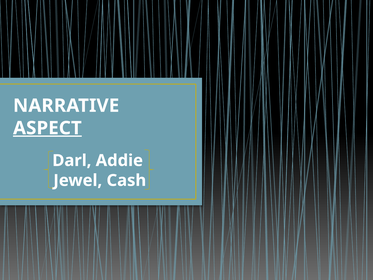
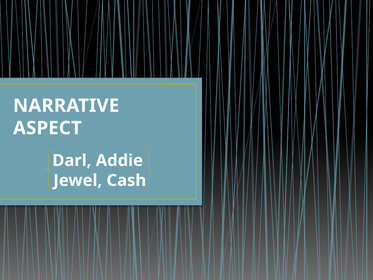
ASPECT underline: present -> none (47, 128)
